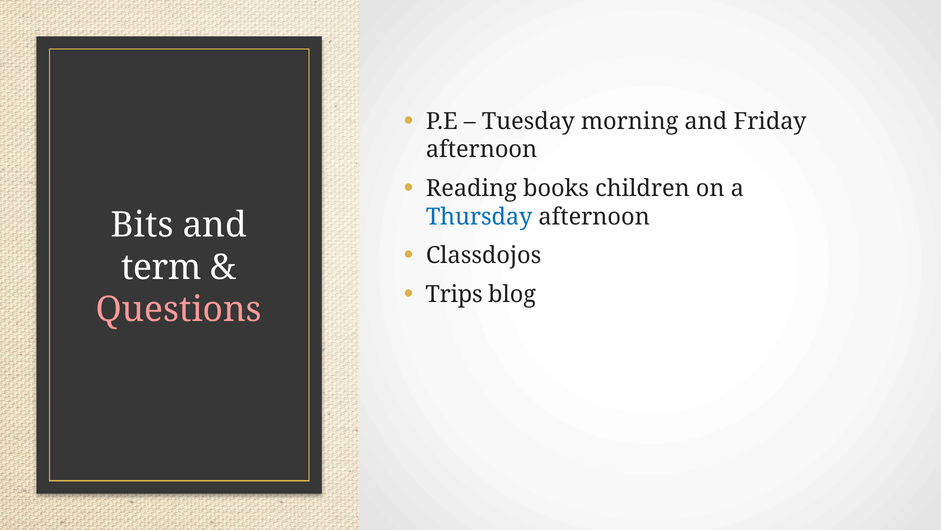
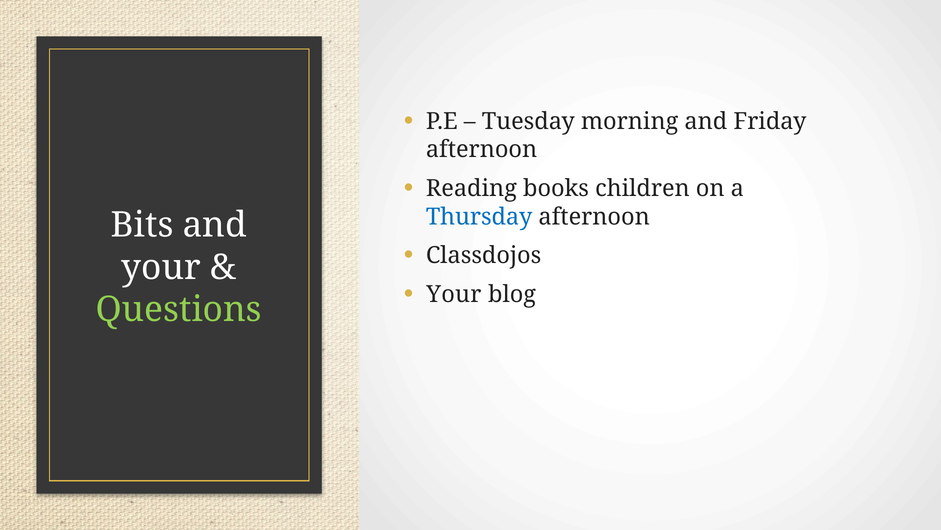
term: term -> your (161, 267)
Trips: Trips -> Your (454, 294)
Questions colour: pink -> light green (179, 309)
